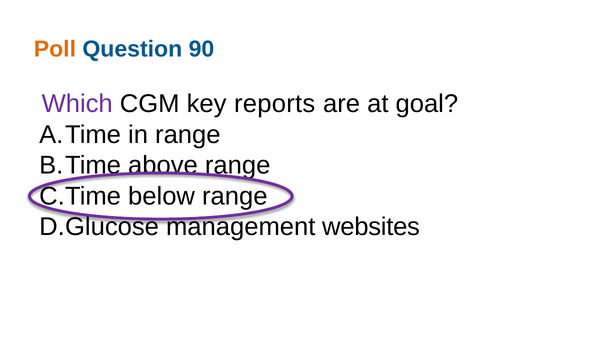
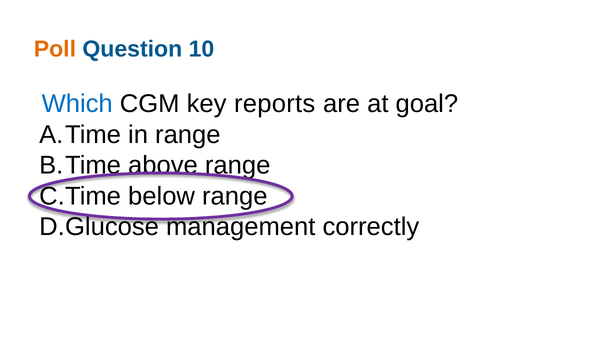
90: 90 -> 10 (201, 49)
Which colour: purple -> blue (77, 104)
websites: websites -> correctly (371, 227)
